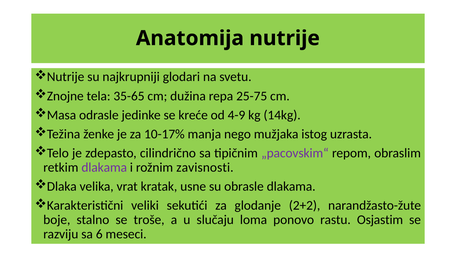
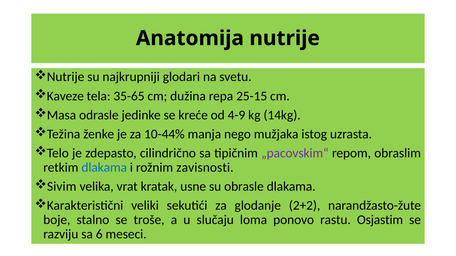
Znojne: Znojne -> Kaveze (65, 96)
25-75: 25-75 -> 25-15 (252, 96)
10-17%: 10-17% -> 10-44% (164, 134)
dlakama colour: purple -> blue (104, 168)
Dlaka: Dlaka -> Sivim (62, 187)
